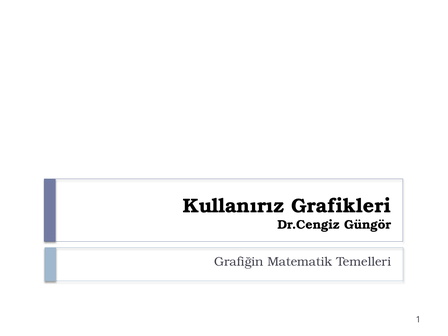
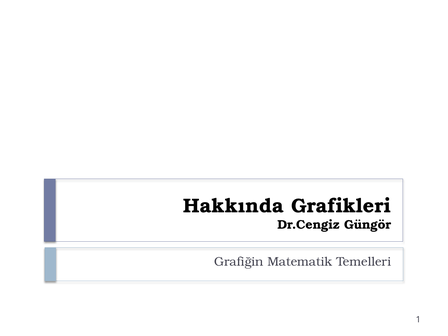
Kullanırız: Kullanırız -> Hakkında (234, 206)
